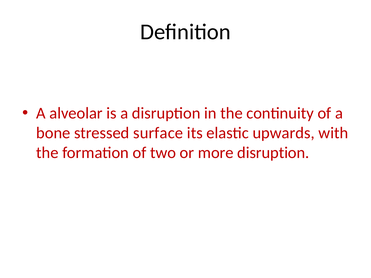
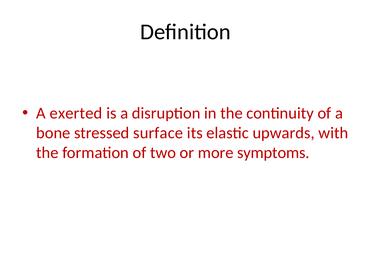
alveolar: alveolar -> exerted (76, 113)
more disruption: disruption -> symptoms (273, 153)
